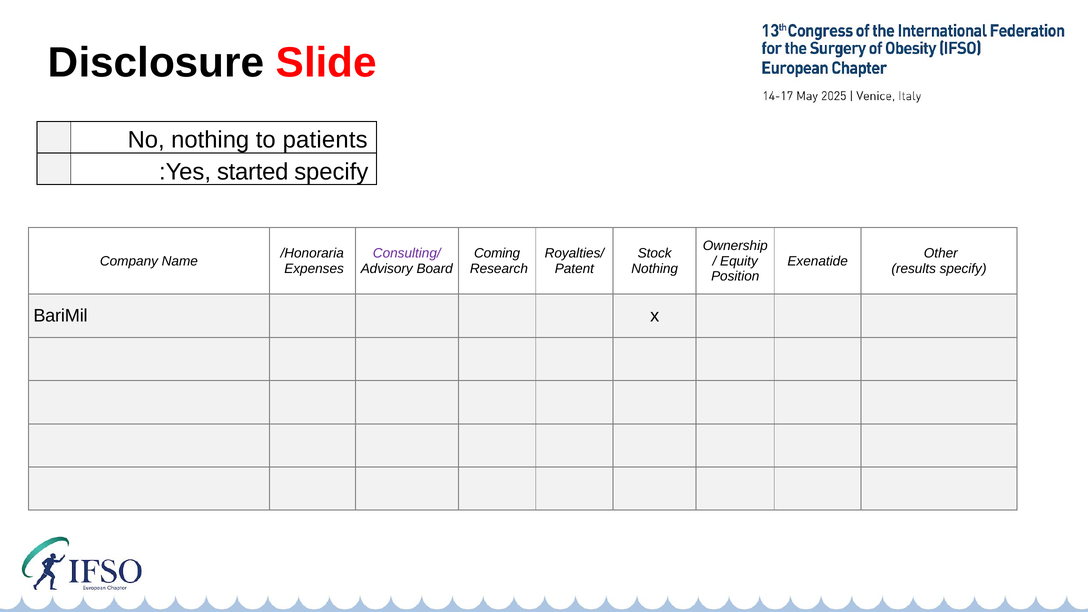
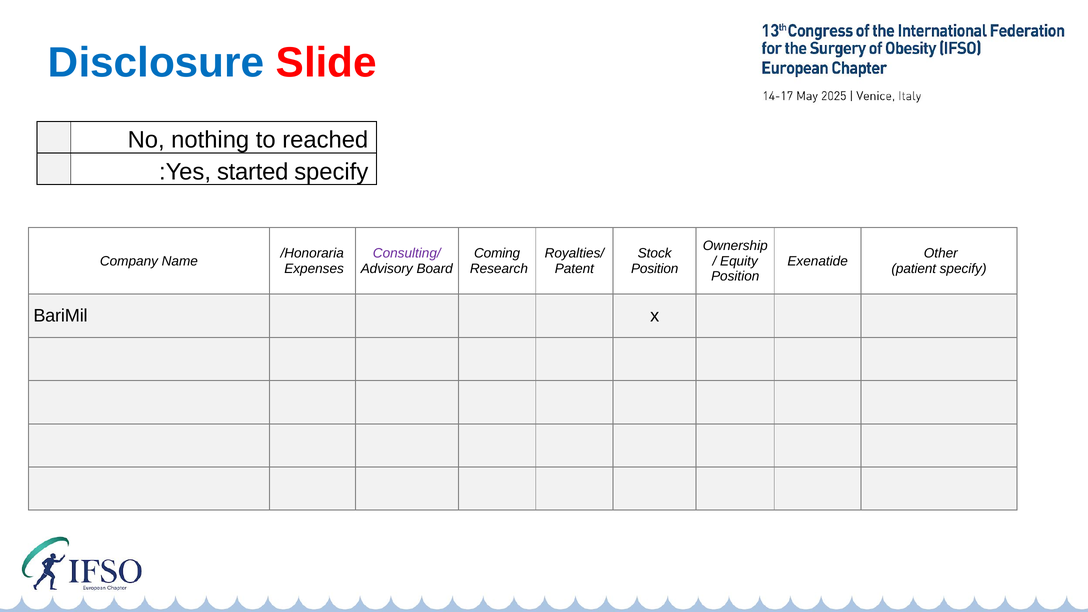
Disclosure colour: black -> blue (156, 63)
patients: patients -> reached (325, 140)
Nothing: Nothing -> Position (655, 269)
results: results -> patient (916, 269)
